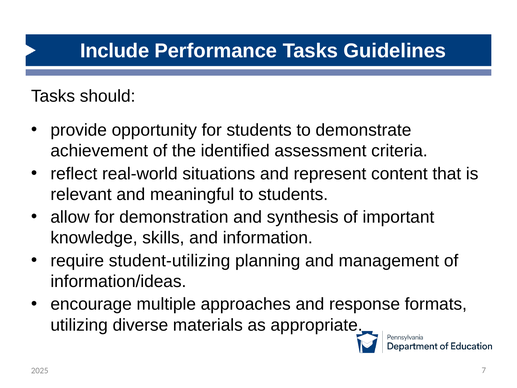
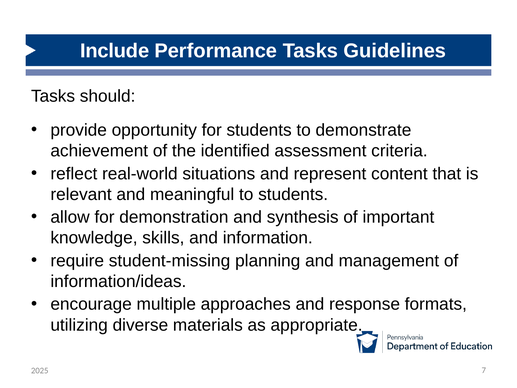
student-utilizing: student-utilizing -> student-missing (170, 261)
